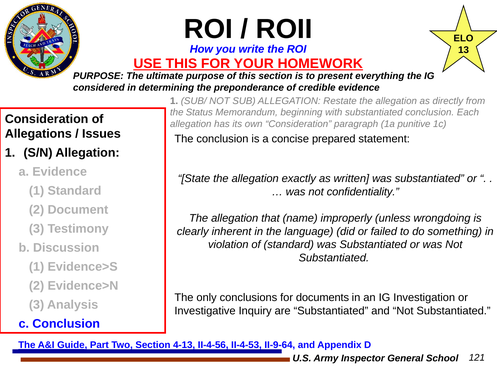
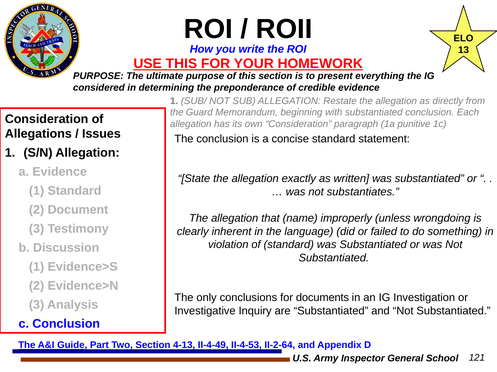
Status: Status -> Guard (199, 113)
concise prepared: prepared -> standard (334, 139)
confidentiality: confidentiality -> substantiates (363, 192)
II-4-56: II-4-56 -> II-4-49 (213, 346)
II-9-64: II-9-64 -> II-2-64 (280, 346)
